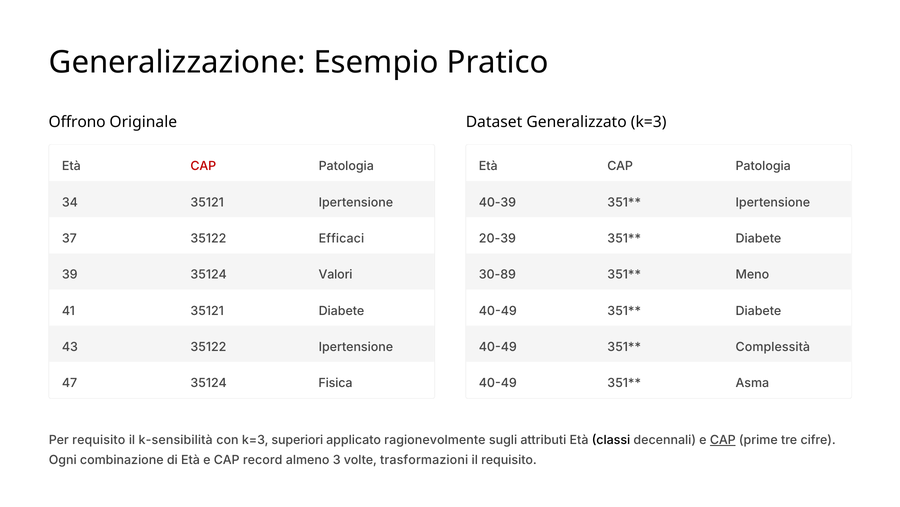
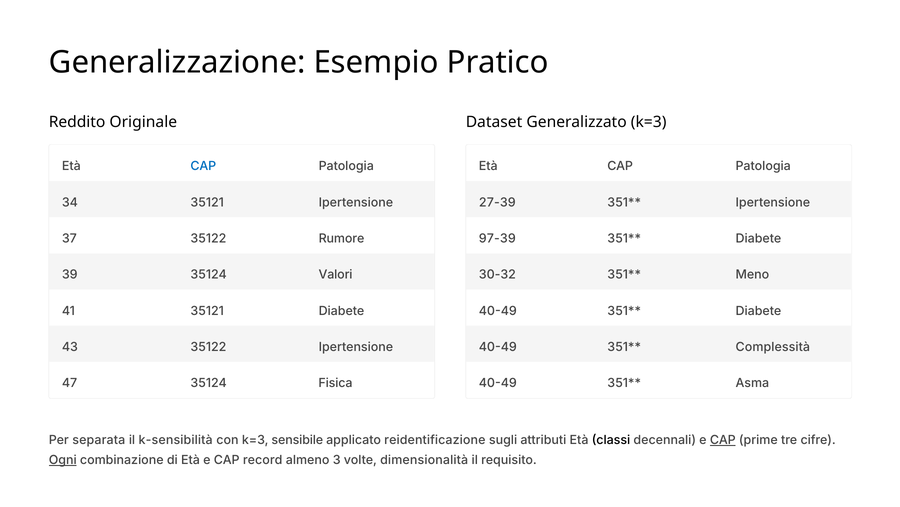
Offrono: Offrono -> Reddito (77, 122)
CAP colour: red -> blue (203, 166)
40-39: 40-39 -> 27-39 (497, 202)
Efficaci: Efficaci -> Rumore (342, 238)
20-39: 20-39 -> 97-39 (497, 238)
30-89: 30-89 -> 30-32 (497, 274)
Per requisito: requisito -> separata (99, 439)
superiori: superiori -> sensibile (297, 439)
ragionevolmente: ragionevolmente -> reidentificazione (435, 439)
Ogni underline: none -> present (63, 459)
trasformazioni: trasformazioni -> dimensionalità (424, 459)
